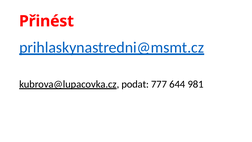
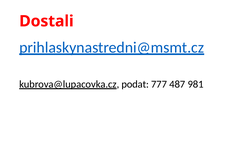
Přinést: Přinést -> Dostali (46, 21)
644: 644 -> 487 (177, 84)
